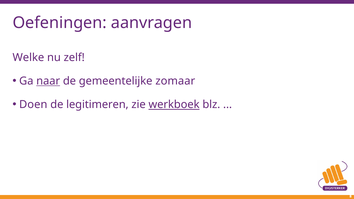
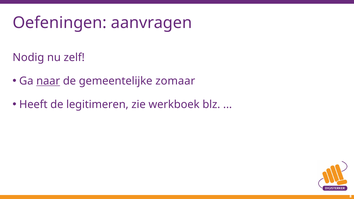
Welke: Welke -> Nodig (28, 57)
Doen: Doen -> Heeft (33, 105)
werkboek underline: present -> none (174, 105)
